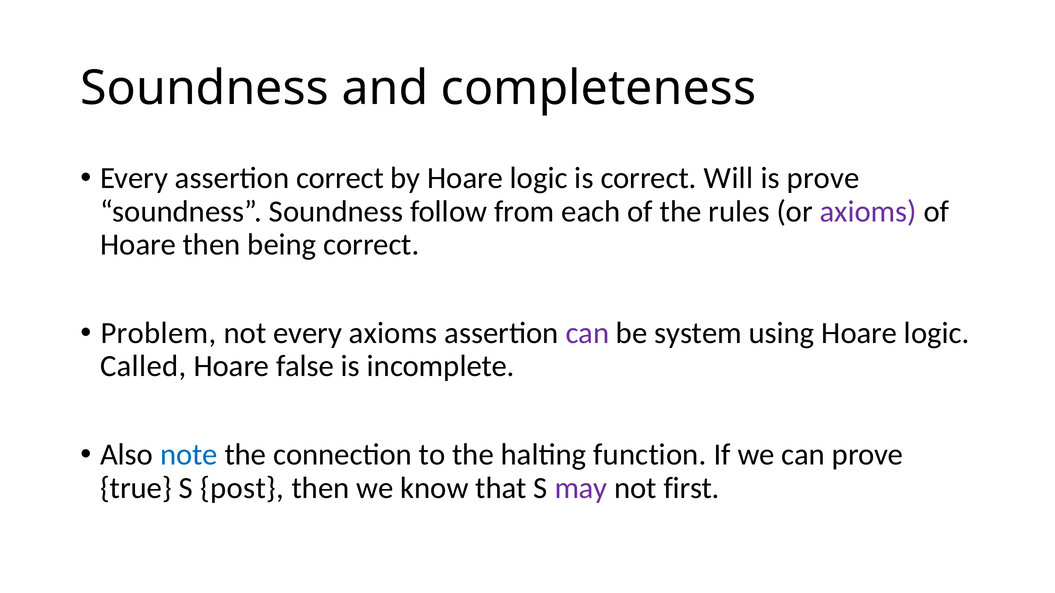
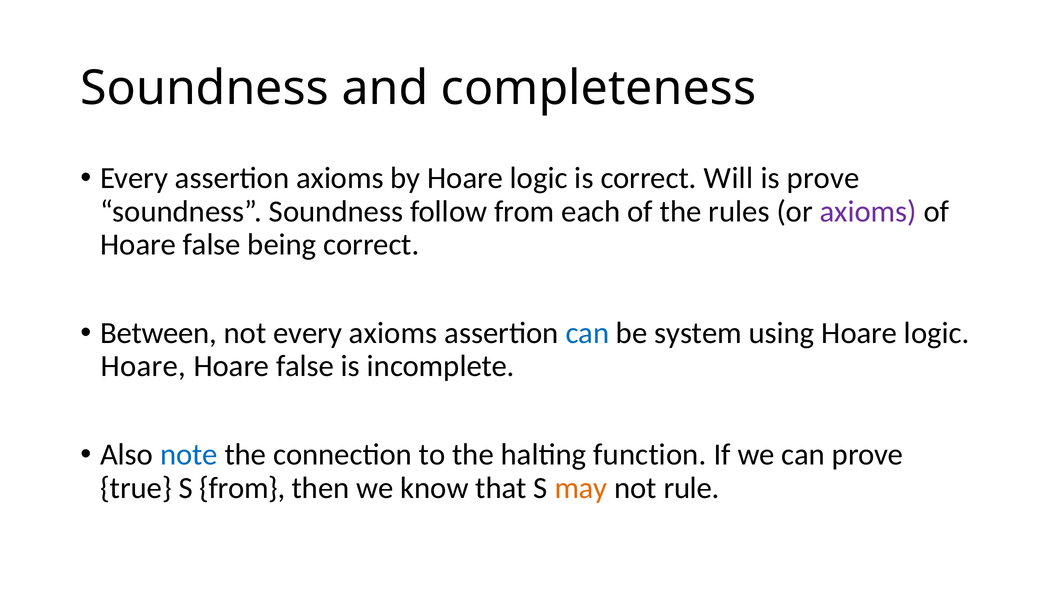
assertion correct: correct -> axioms (340, 178)
then: then -> false (212, 245)
Problem: Problem -> Between (159, 333)
can colour: purple -> blue (587, 333)
Called: Called -> Hoare (143, 367)
S post: post -> from (242, 488)
may colour: purple -> orange (581, 488)
first: first -> rule (692, 488)
